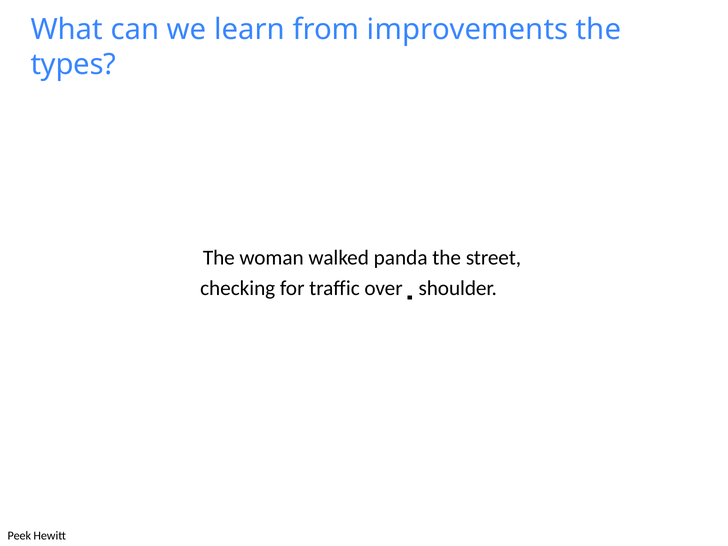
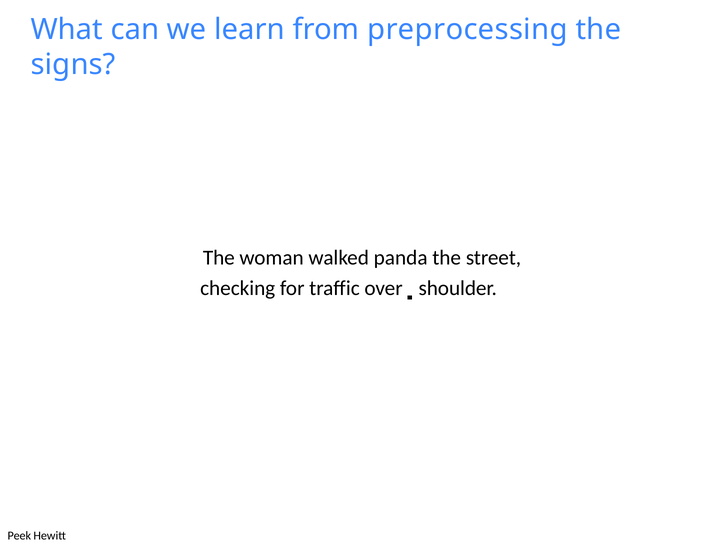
improvements: improvements -> preprocessing (467, 30)
types: types -> signs (73, 65)
